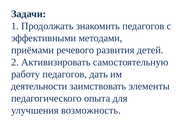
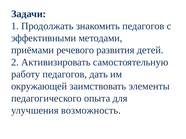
деятельности: деятельности -> окружающей (39, 87)
